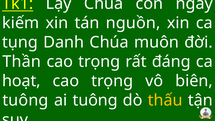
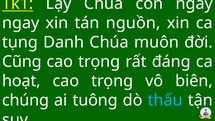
kiếm: kiếm -> ngay (21, 23)
Thần: Thần -> Cũng (22, 62)
tuông: tuông -> chúng (26, 100)
thấu colour: yellow -> light blue (165, 100)
